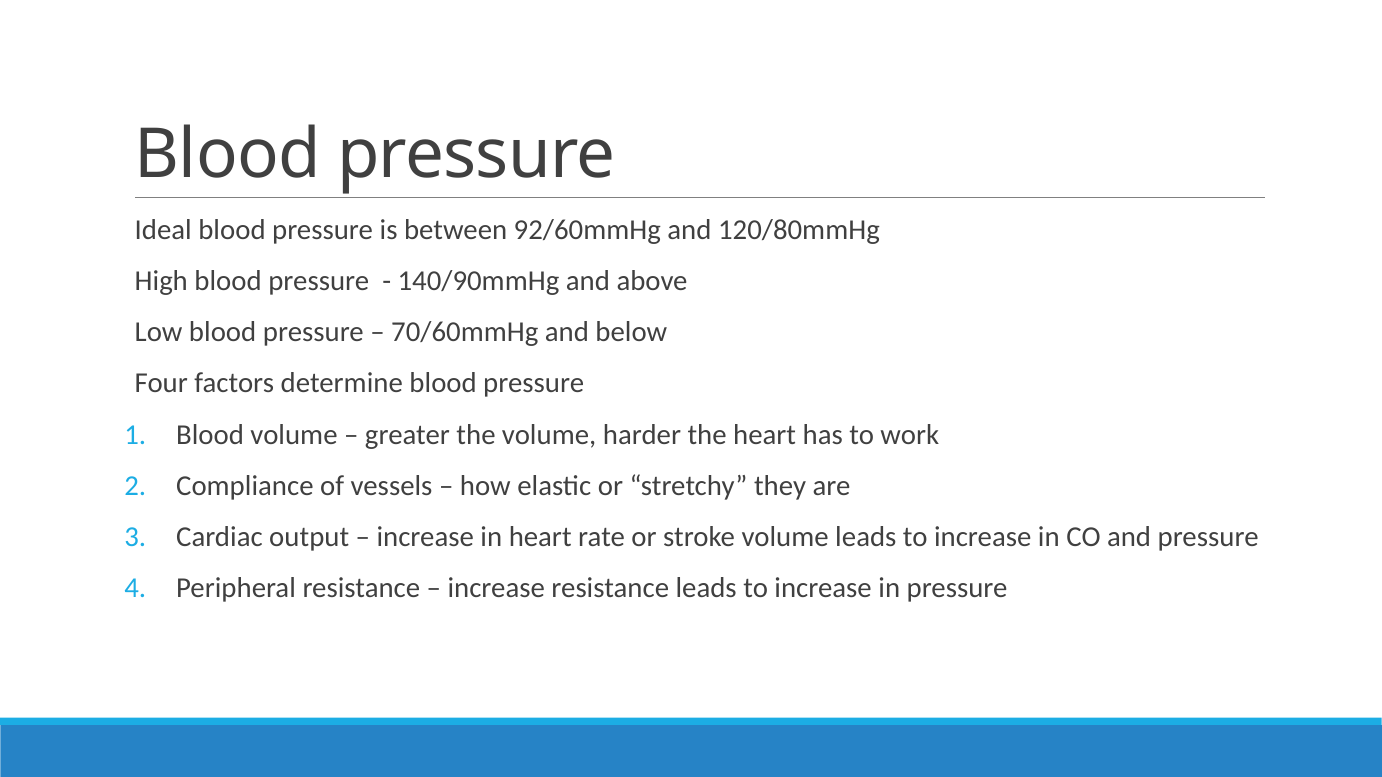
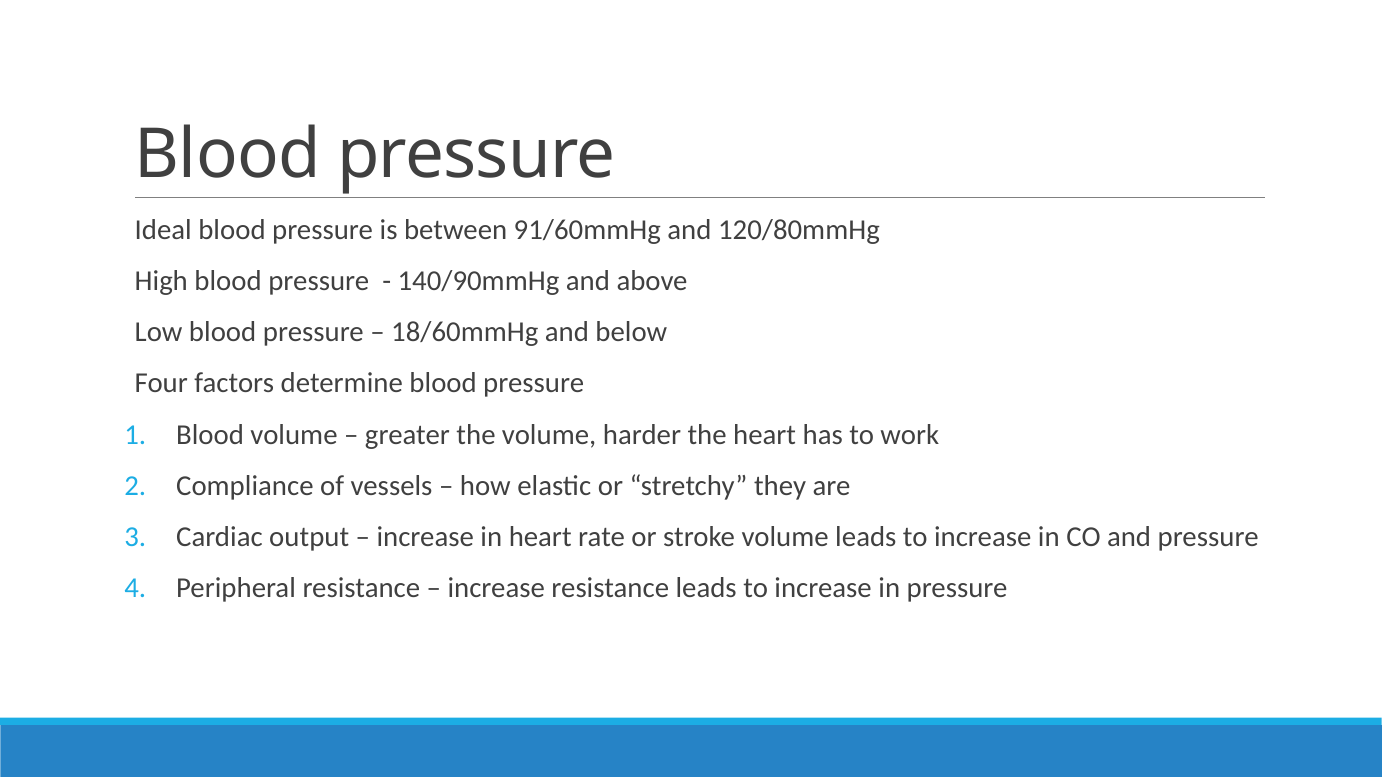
92/60mmHg: 92/60mmHg -> 91/60mmHg (587, 230)
70/60mmHg: 70/60mmHg -> 18/60mmHg (465, 332)
